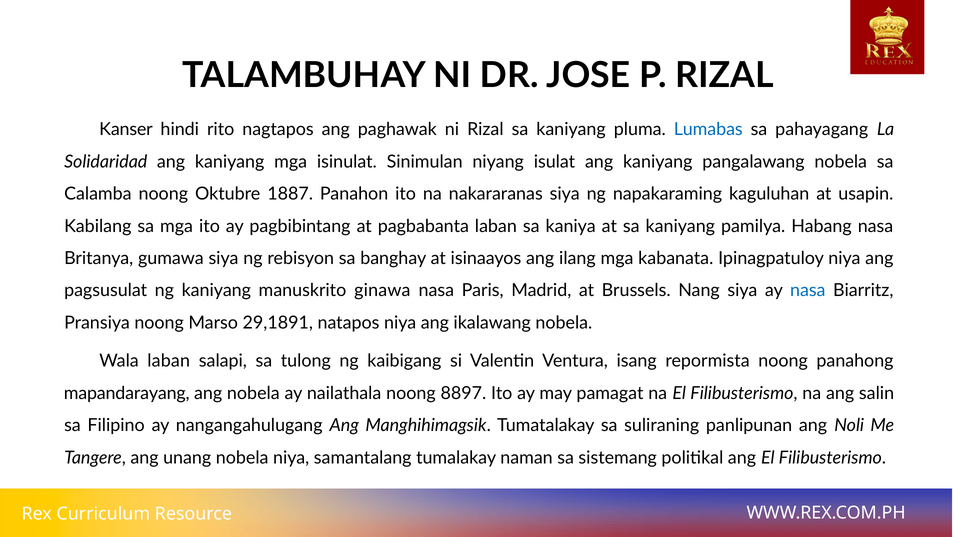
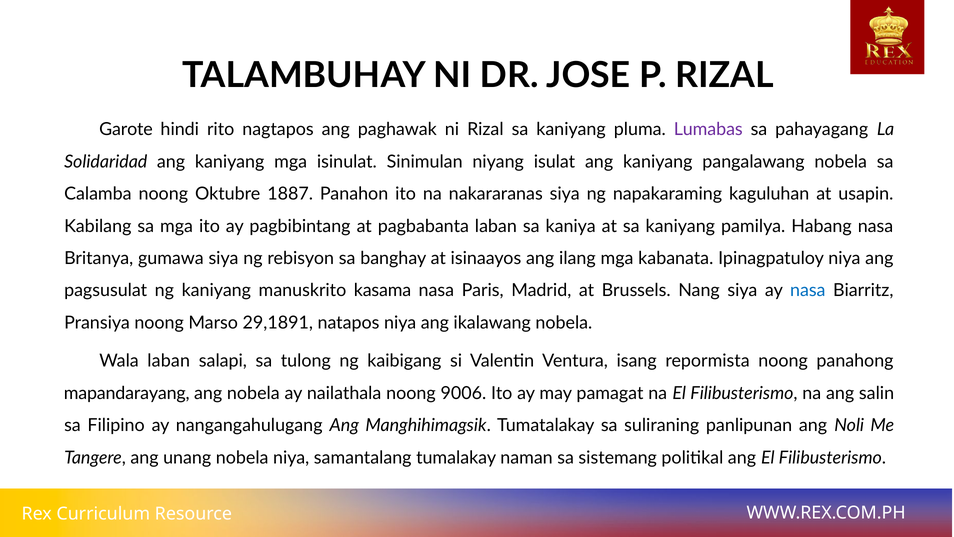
Kanser: Kanser -> Garote (126, 129)
Lumabas colour: blue -> purple (708, 129)
ginawa: ginawa -> kasama (383, 290)
8897: 8897 -> 9006 (463, 393)
